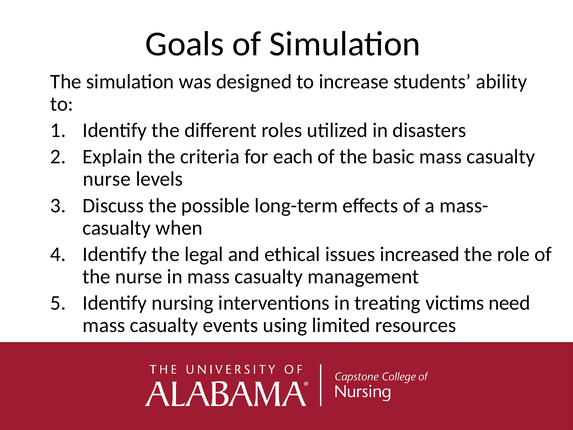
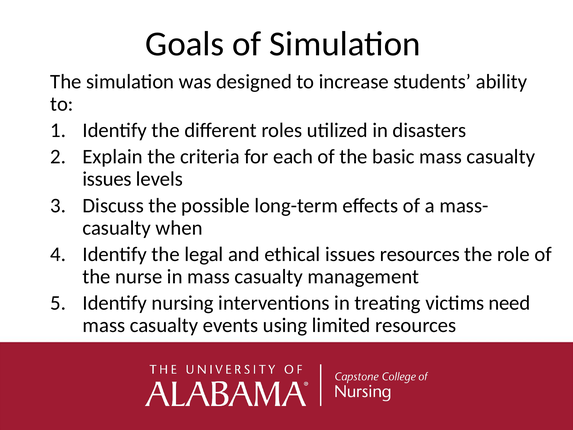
nurse: nurse -> issues (107, 179)
issues increased: increased -> resources (420, 254)
